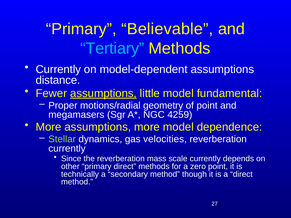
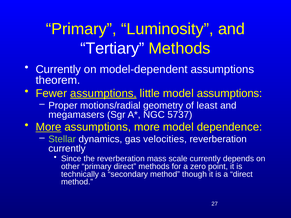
Believable: Believable -> Luminosity (167, 29)
Tertiary colour: light blue -> white (112, 48)
distance: distance -> theorem (58, 80)
model fundamental: fundamental -> assumptions (230, 93)
of point: point -> least (207, 106)
4259: 4259 -> 5737 (180, 115)
More underline: none -> present (49, 127)
